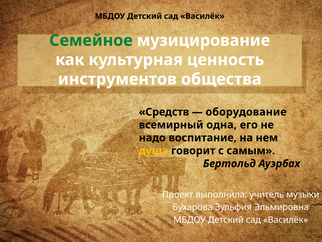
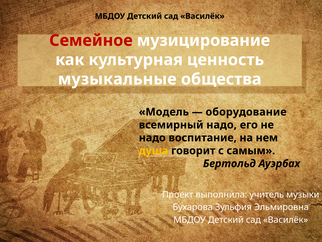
Семейное colour: green -> red (91, 40)
инструментов: инструментов -> музыкальные (117, 79)
Средств: Средств -> Модель (164, 112)
всемирный одна: одна -> надо (222, 125)
